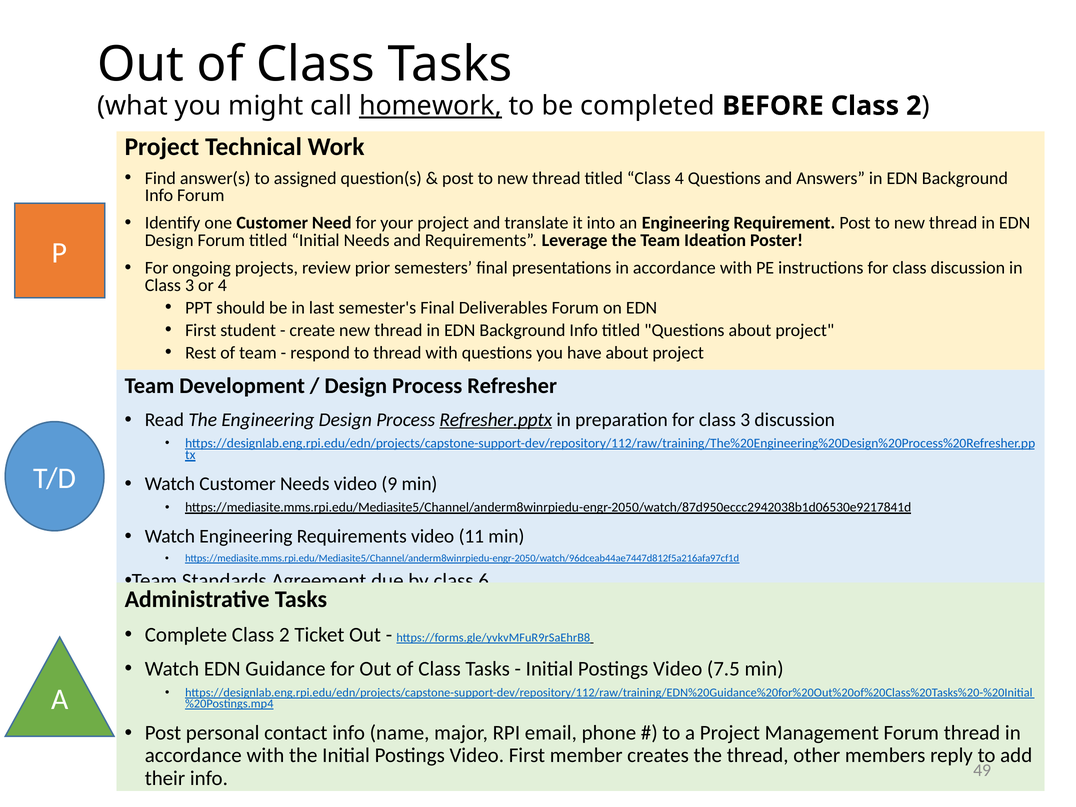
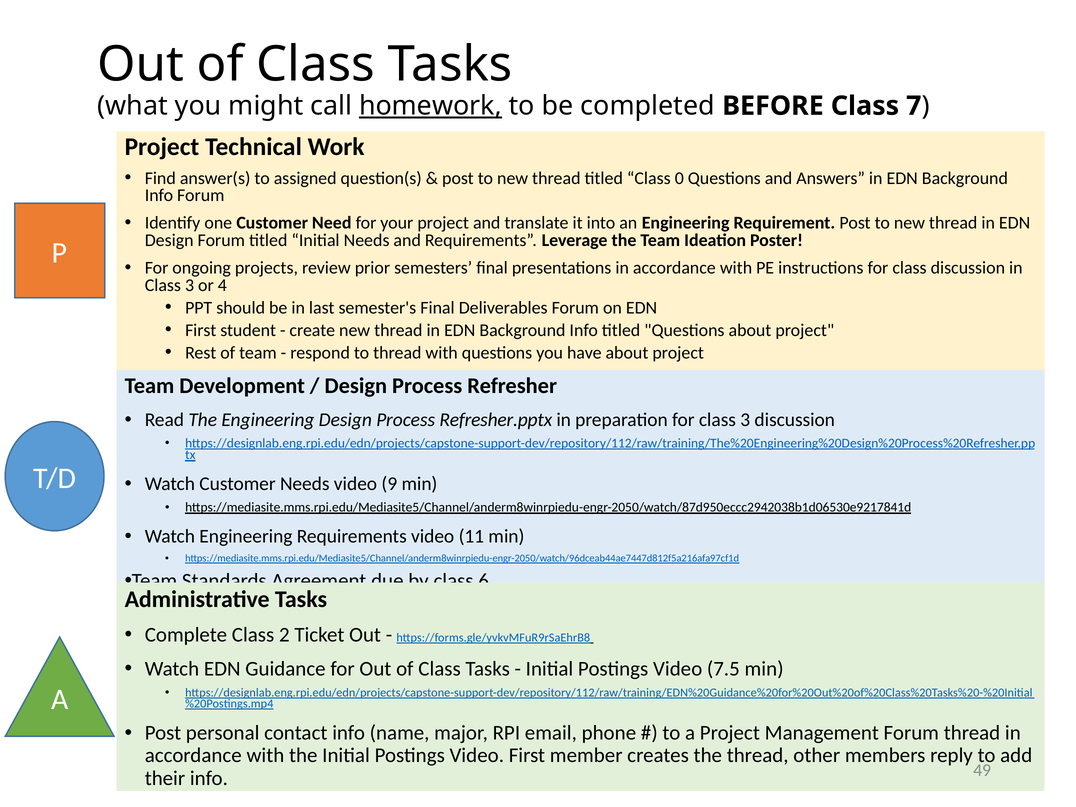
BEFORE Class 2: 2 -> 7 (914, 106)
Class 4: 4 -> 0 (679, 178)
Refresher.pptx underline: present -> none (496, 420)
